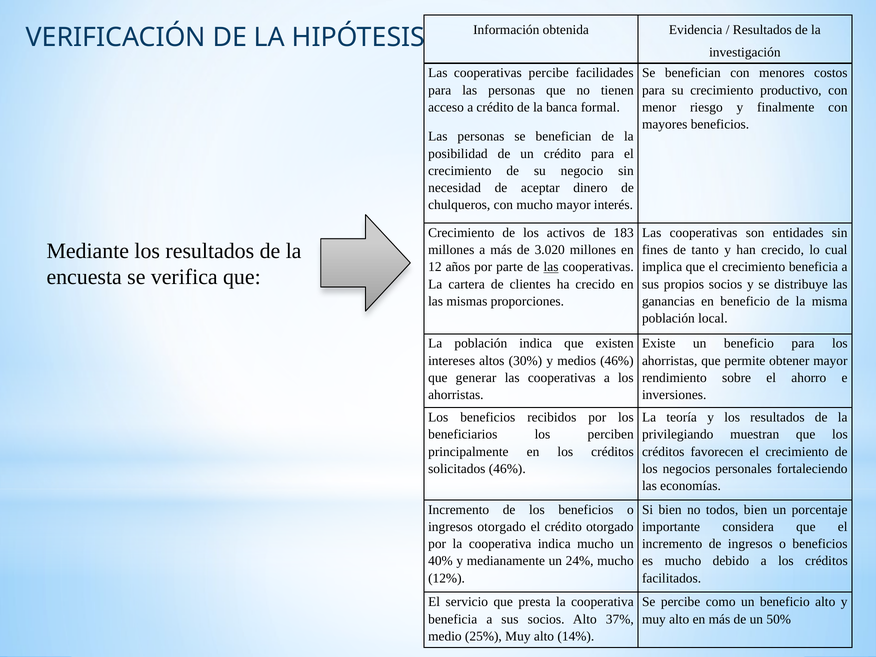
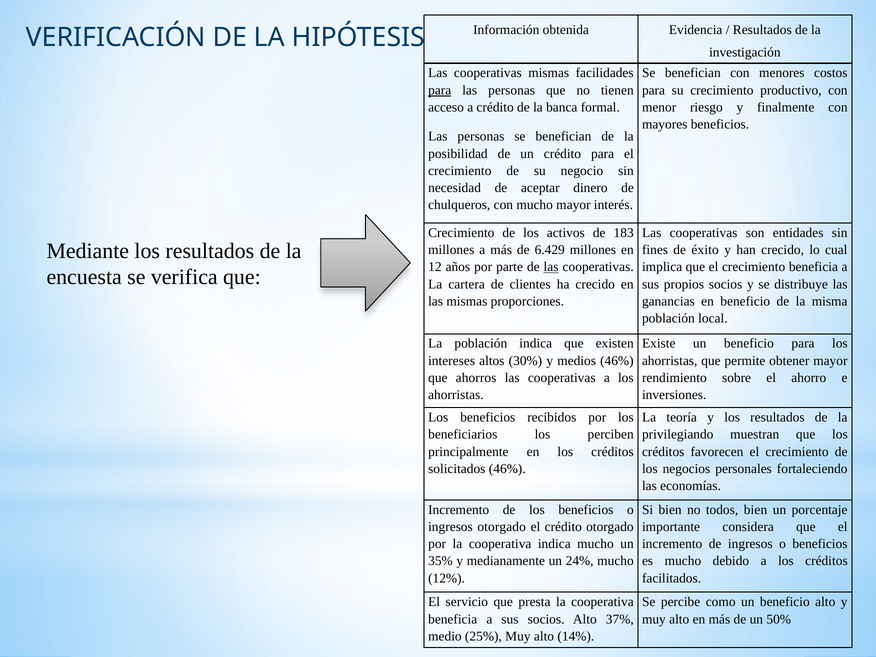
cooperativas percibe: percibe -> mismas (549, 73)
para underline: none -> present (440, 90)
3.020: 3.020 -> 6.429 (550, 250)
tanto: tanto -> éxito (705, 250)
generar: generar -> ahorros (476, 378)
40%: 40% -> 35% (440, 561)
